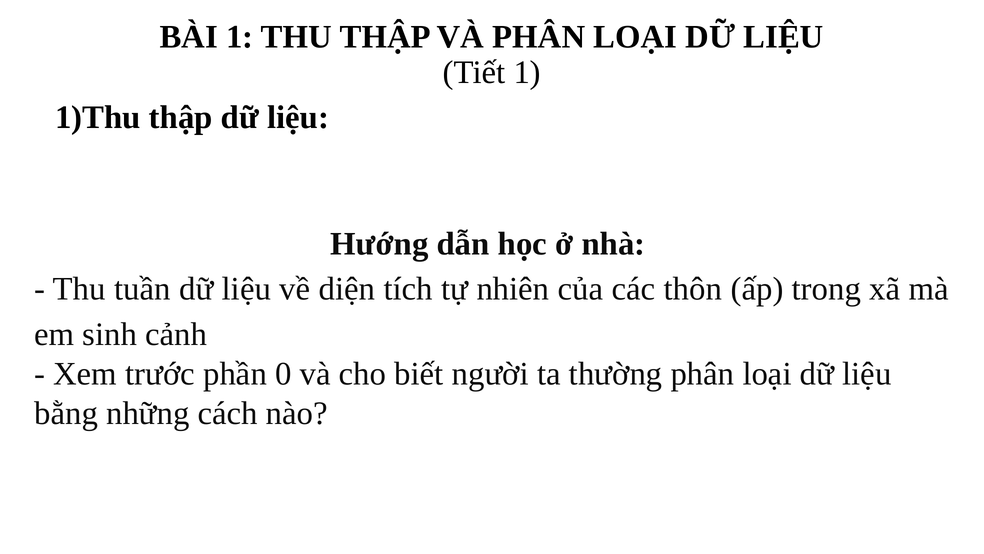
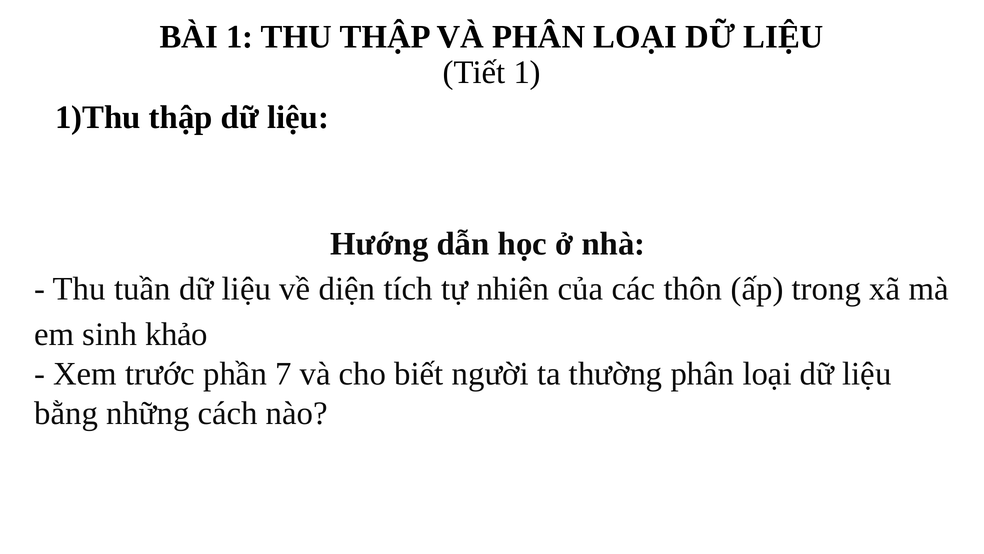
cảnh: cảnh -> khảo (176, 334)
0: 0 -> 7 (283, 373)
